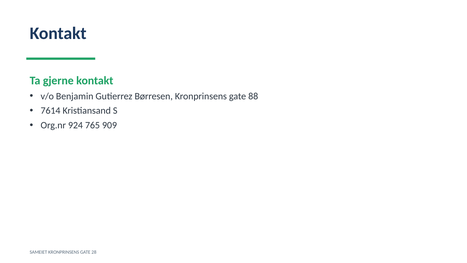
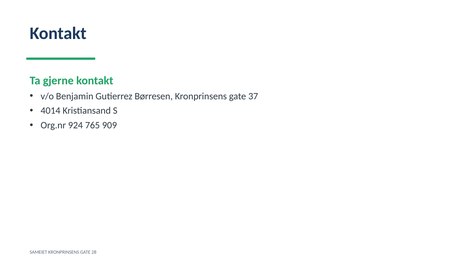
88: 88 -> 37 (253, 96)
7614: 7614 -> 4014 (51, 111)
